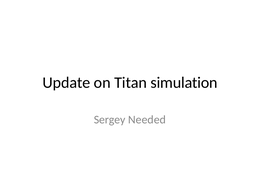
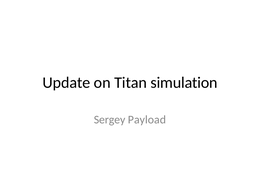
Needed: Needed -> Payload (147, 120)
